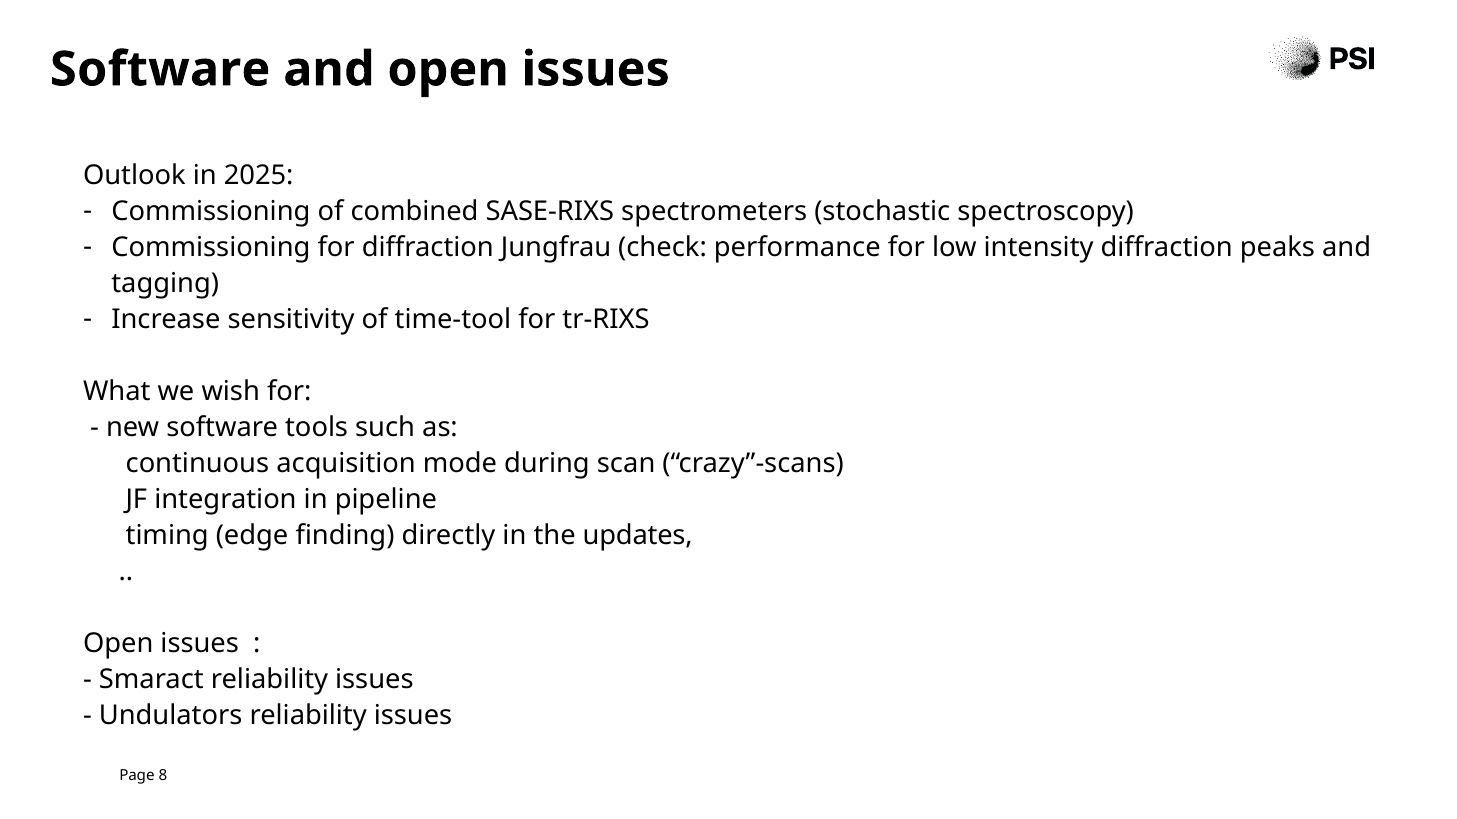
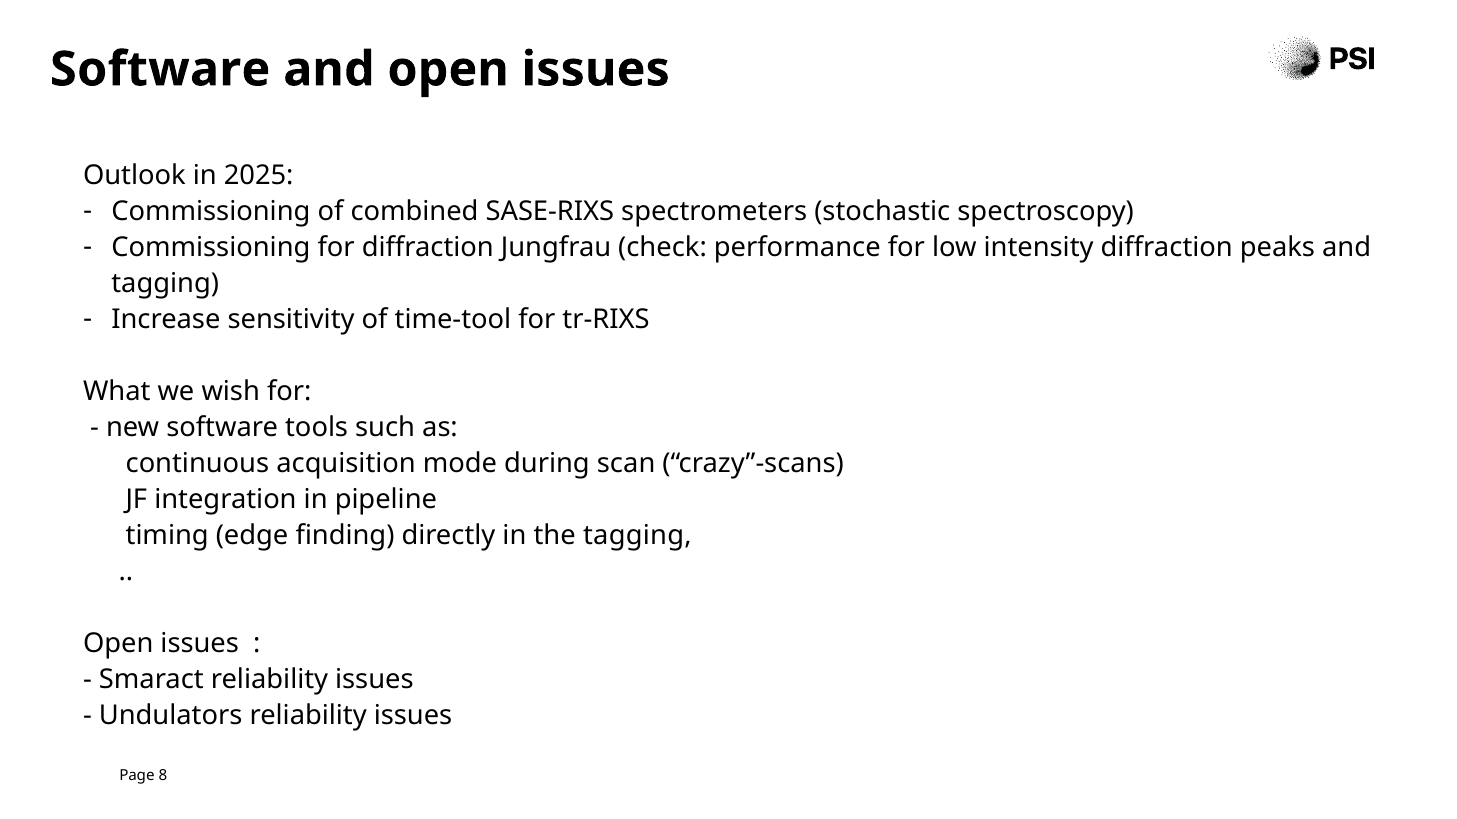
the updates: updates -> tagging (637, 536)
